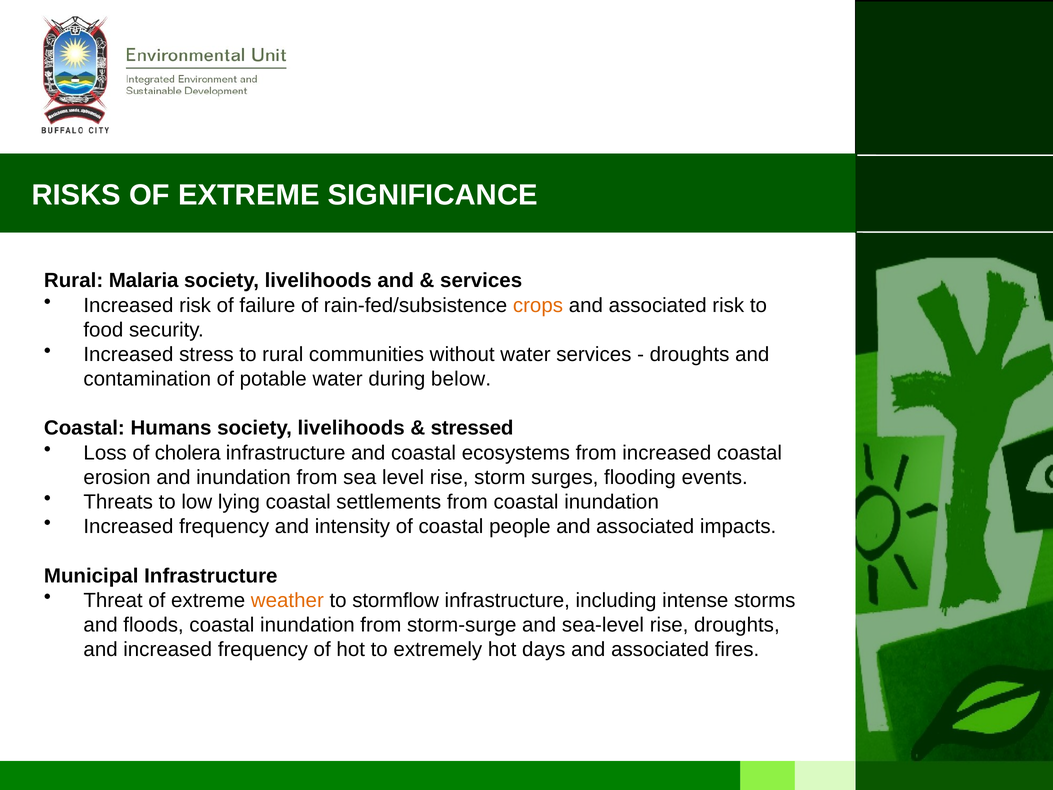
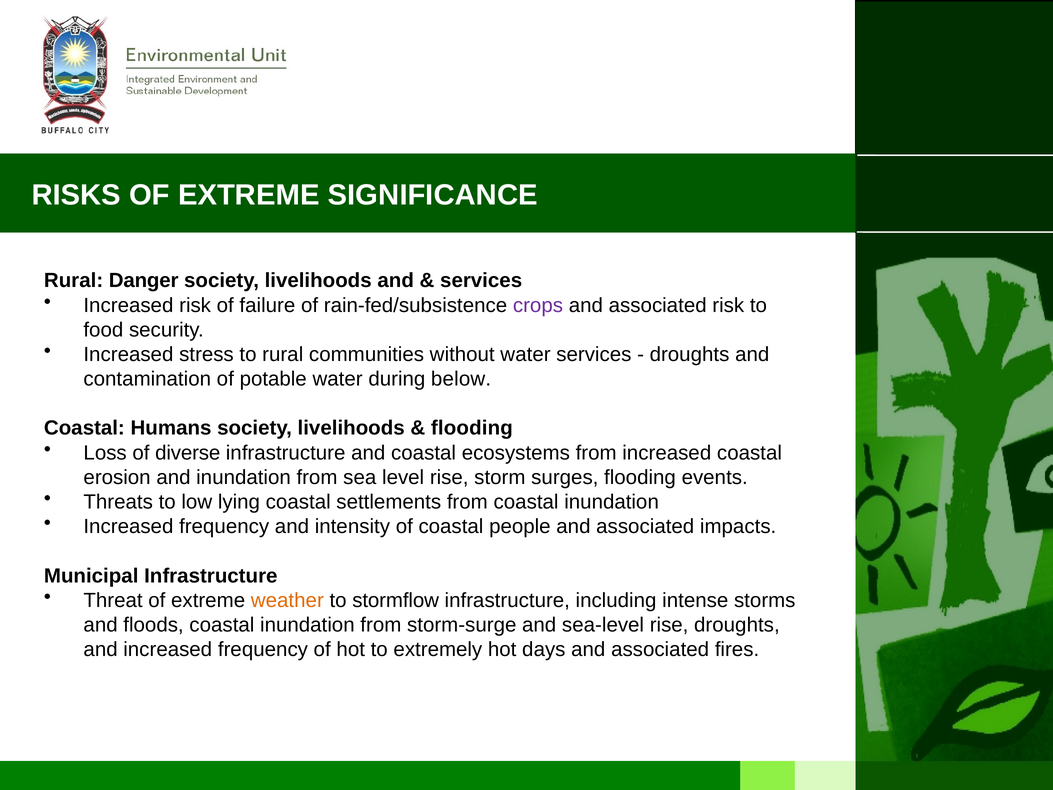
Malaria: Malaria -> Danger (144, 281)
crops colour: orange -> purple (538, 305)
stressed: stressed -> flooding (472, 428)
cholera: cholera -> diverse (188, 453)
